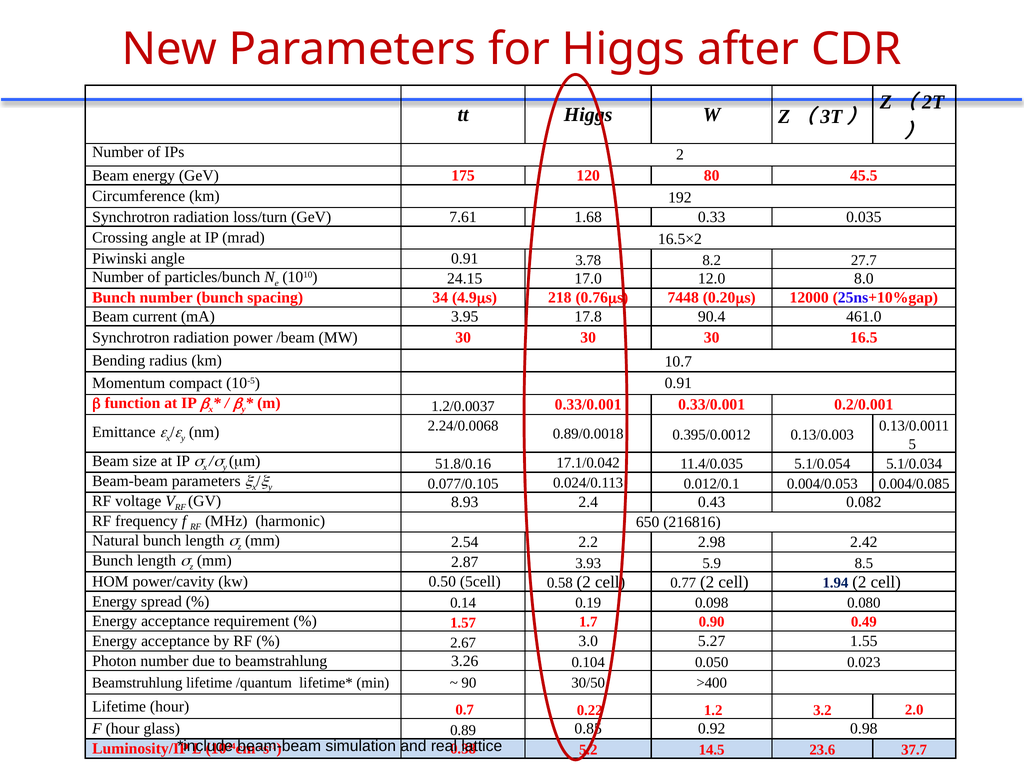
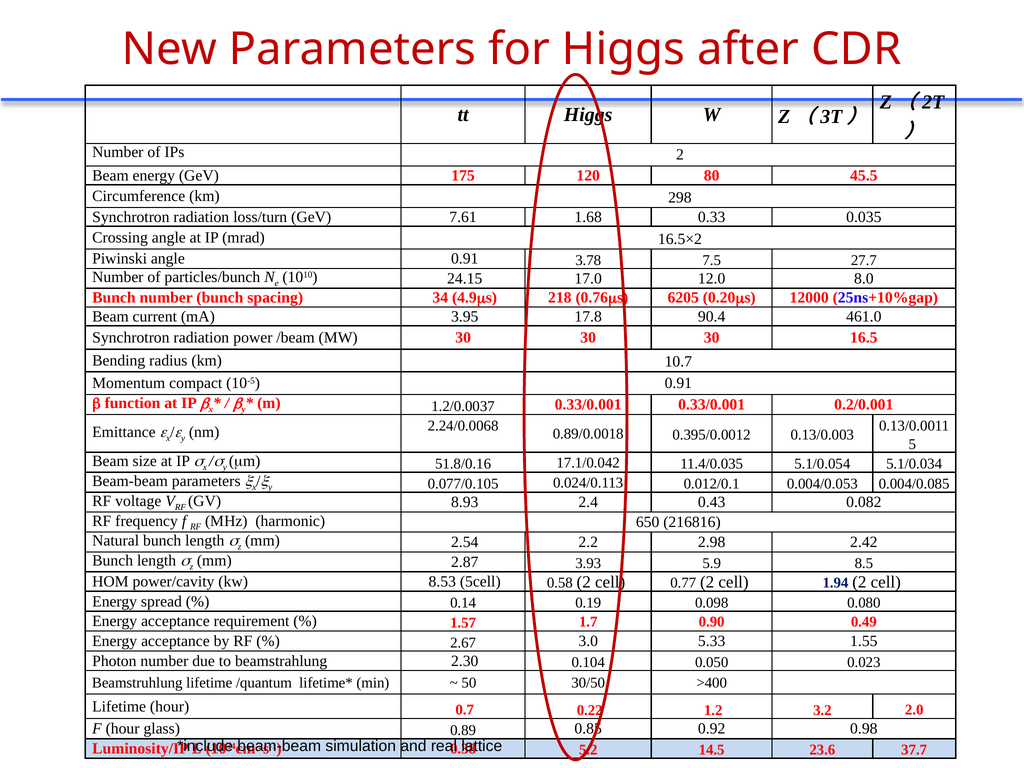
192: 192 -> 298 (680, 197)
8.2: 8.2 -> 7.5 (712, 260)
7448: 7448 -> 6205 (683, 298)
0.50: 0.50 -> 8.53 (442, 582)
5.27: 5.27 -> 5.33 (712, 641)
3.26: 3.26 -> 2.30 (465, 661)
90: 90 -> 50 (469, 683)
